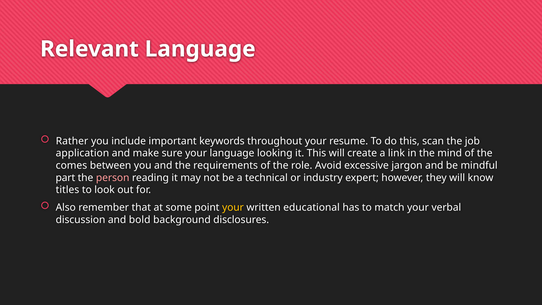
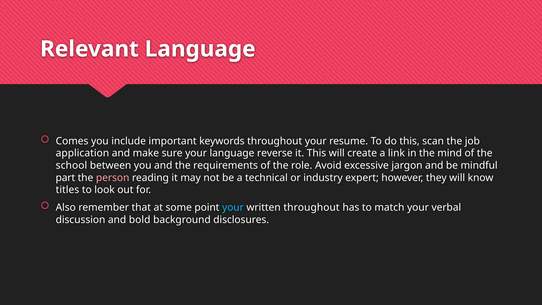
Rather: Rather -> Comes (72, 141)
looking: looking -> reverse (275, 153)
comes: comes -> school (71, 165)
your colour: yellow -> light blue (233, 207)
written educational: educational -> throughout (312, 207)
